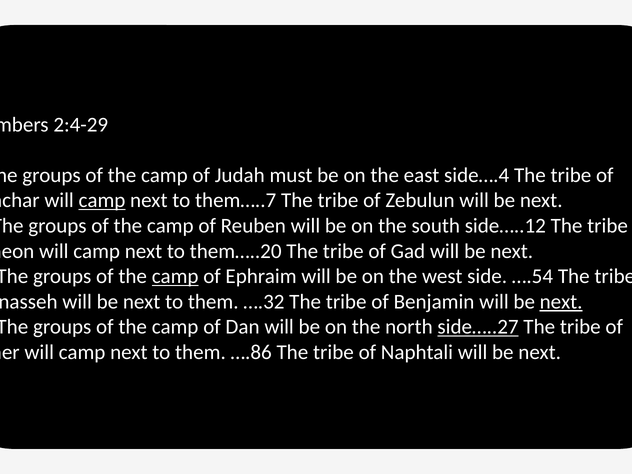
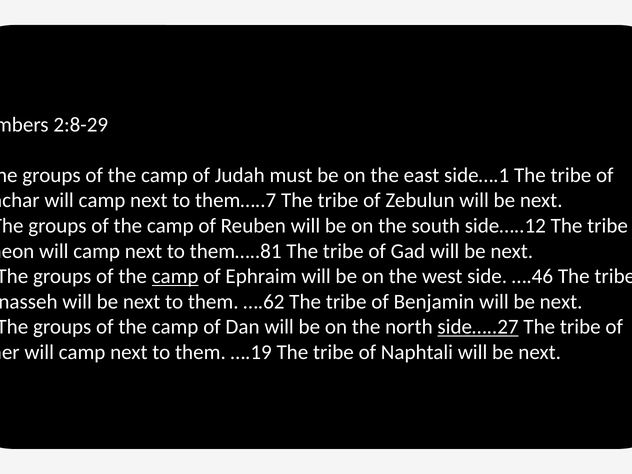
2:4-29: 2:4-29 -> 2:8-29 (81, 125)
side….4: side….4 -> side….1 (477, 175)
camp underline: present -> none (102, 201)
them…..20: them…..20 -> them…..81 (236, 251)
….54: ….54 -> ….46 (532, 276)
….32: ….32 -> ….62 (264, 302)
next underline: present -> none (561, 302)
….86: ….86 -> ….19 (251, 352)
